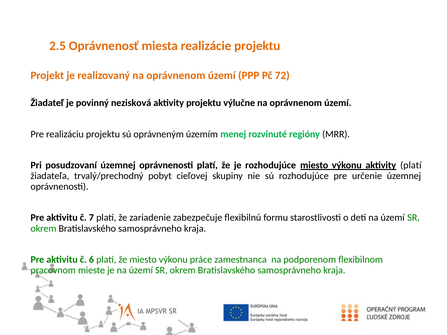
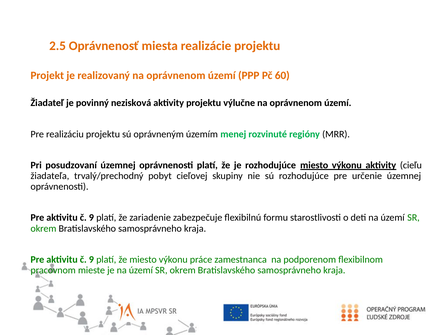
72: 72 -> 60 (282, 76)
aktivity platí: platí -> cieľu (411, 165)
7: 7 -> 9 (91, 218)
6: 6 -> 9 (91, 260)
